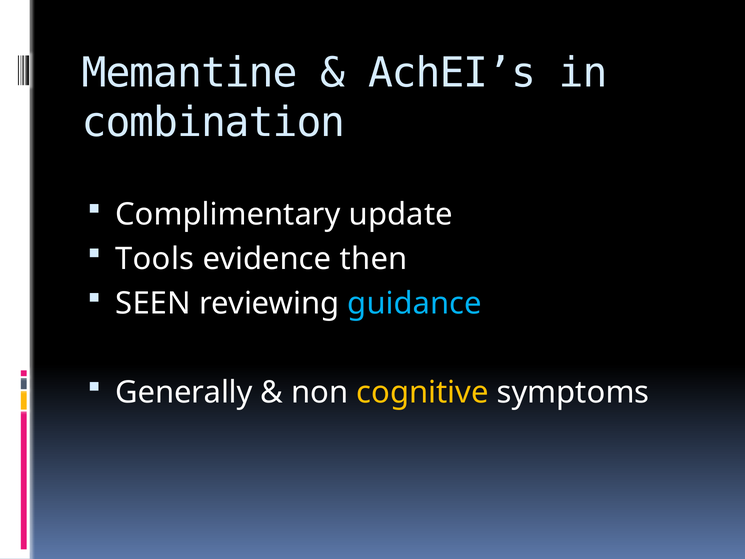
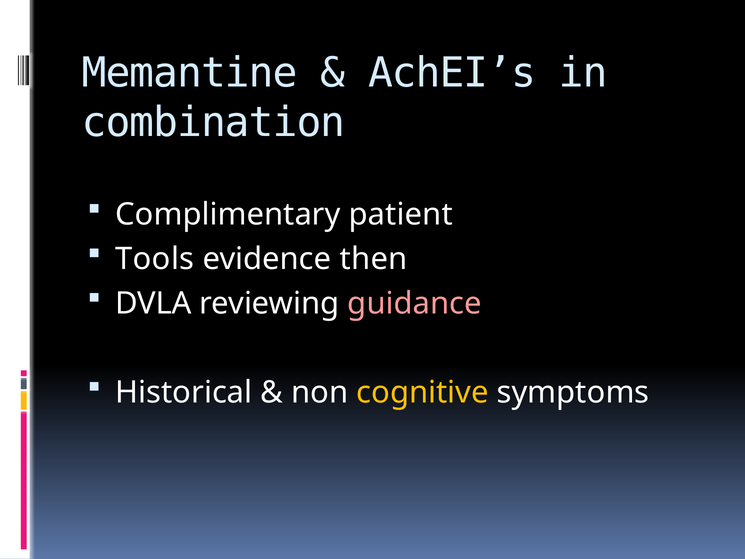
update: update -> patient (401, 214)
SEEN: SEEN -> DVLA (153, 303)
guidance colour: light blue -> pink (415, 303)
Generally: Generally -> Historical (184, 392)
